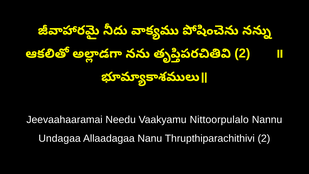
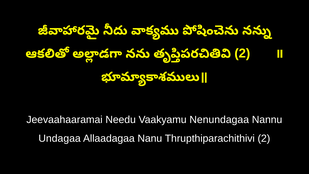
Nittoorpulalo: Nittoorpulalo -> Nenundagaa (219, 120)
